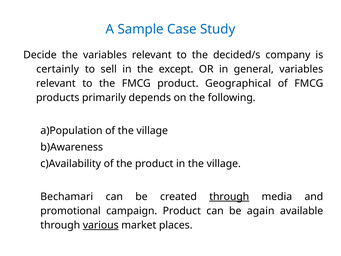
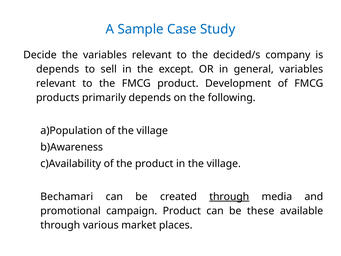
certainly: certainly -> depends (58, 69)
Geographical: Geographical -> Development (238, 83)
again: again -> these (261, 211)
various underline: present -> none (101, 225)
